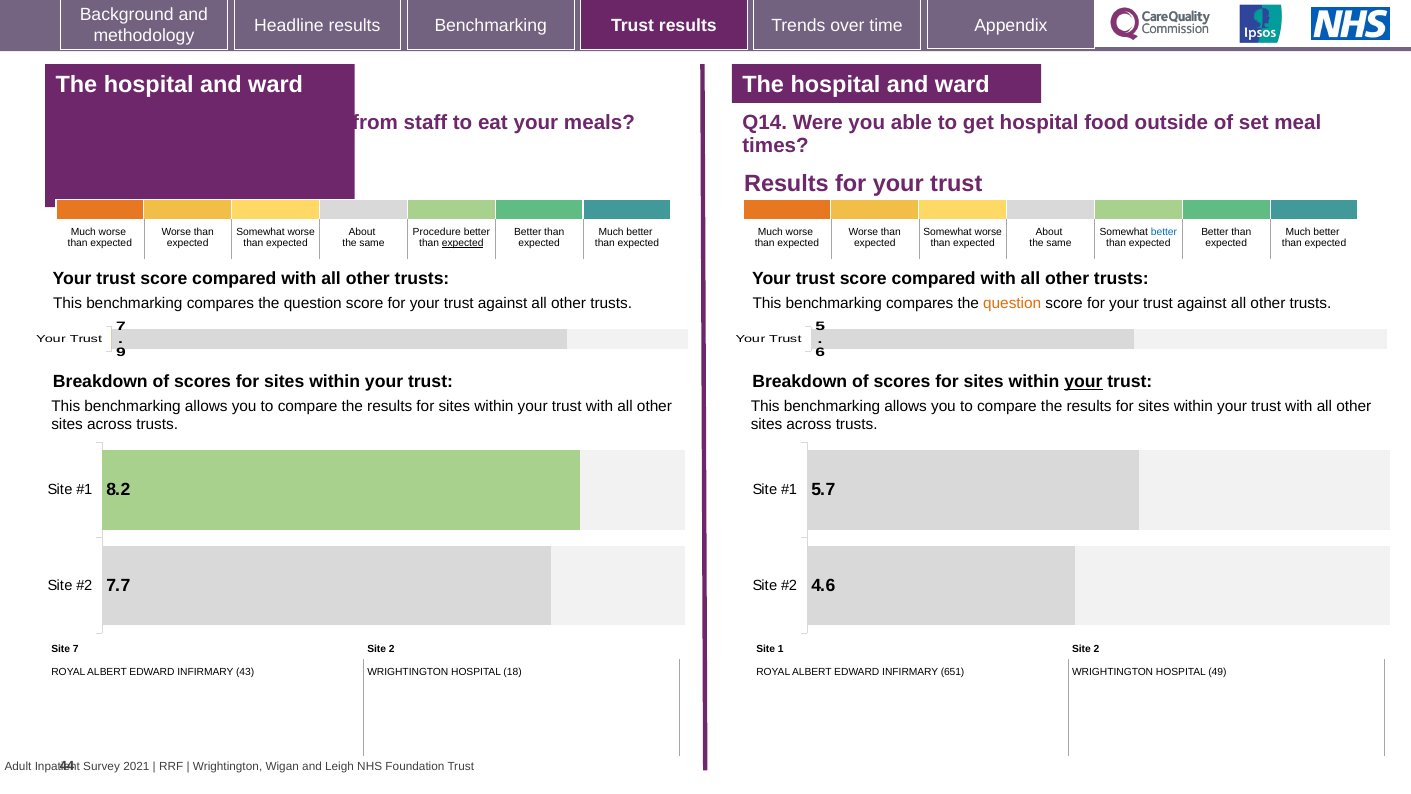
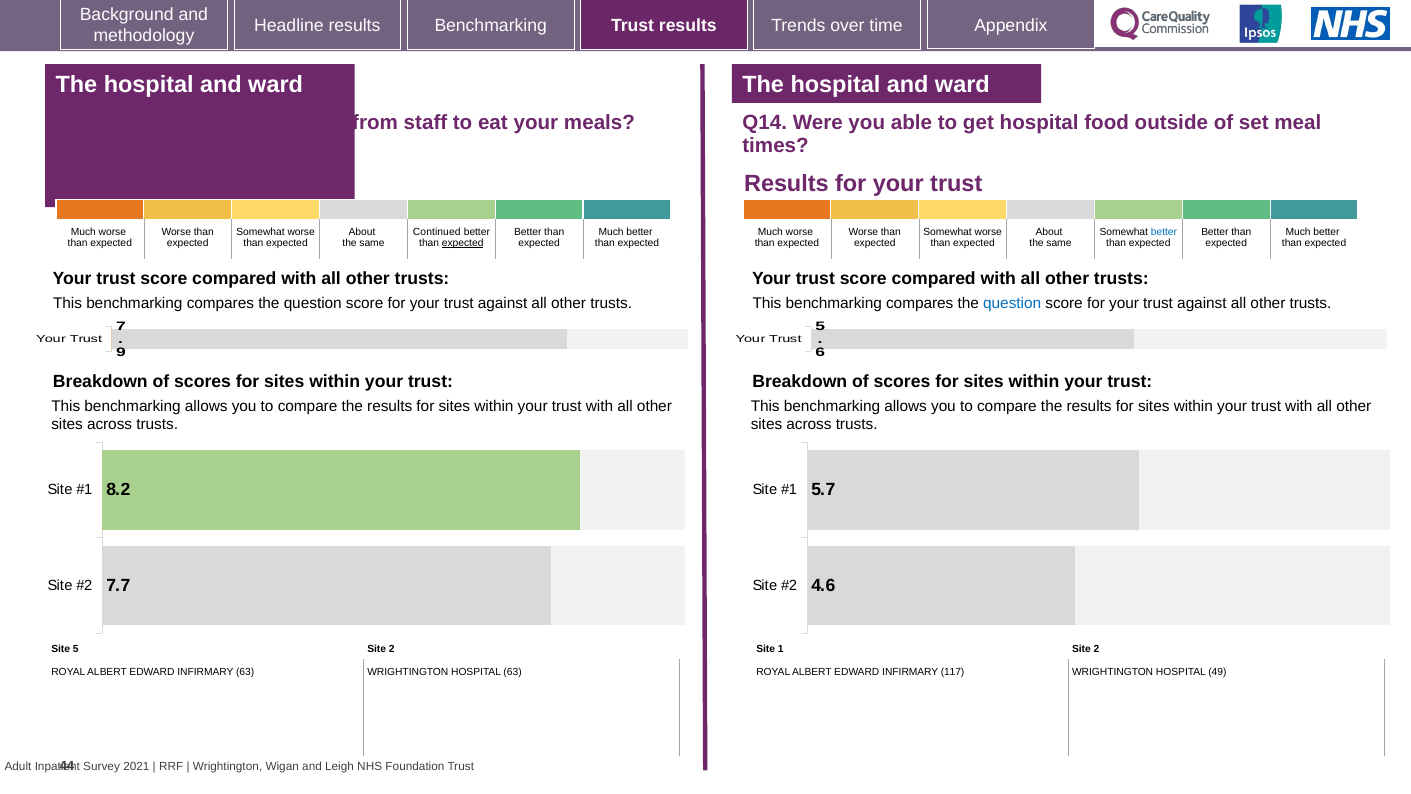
Procedure: Procedure -> Continued (437, 232)
question colour: orange -> blue (1012, 303)
your underline: present -> none (1083, 382)
Site 7: 7 -> 5 (76, 649)
INFIRMARY 43: 43 -> 63 (245, 672)
HOSPITAL 18: 18 -> 63 (513, 672)
651: 651 -> 117 (953, 672)
